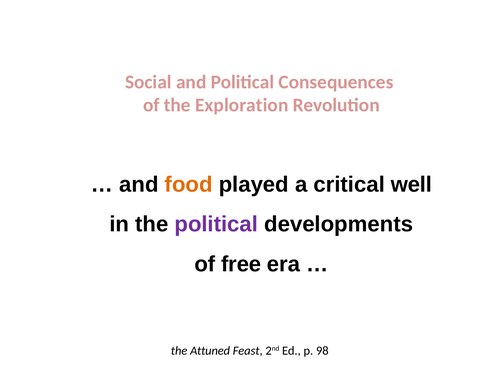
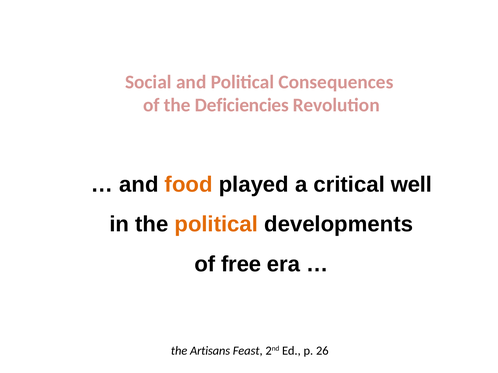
Exploration: Exploration -> Deficiencies (242, 105)
political colour: purple -> orange (216, 225)
Attuned: Attuned -> Artisans (210, 351)
98: 98 -> 26 (322, 351)
